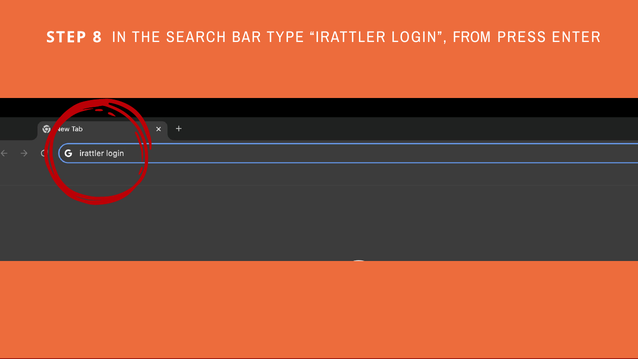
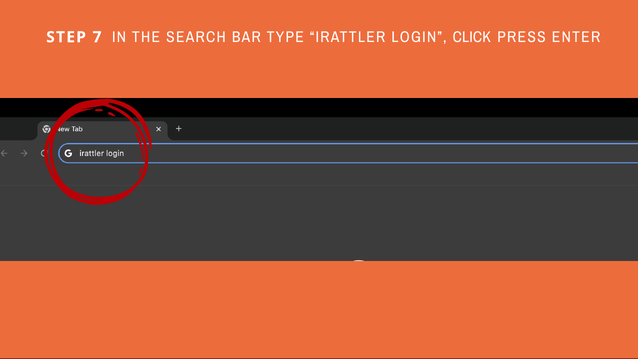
8: 8 -> 7 (97, 37)
FROM: FROM -> CLICK (472, 37)
